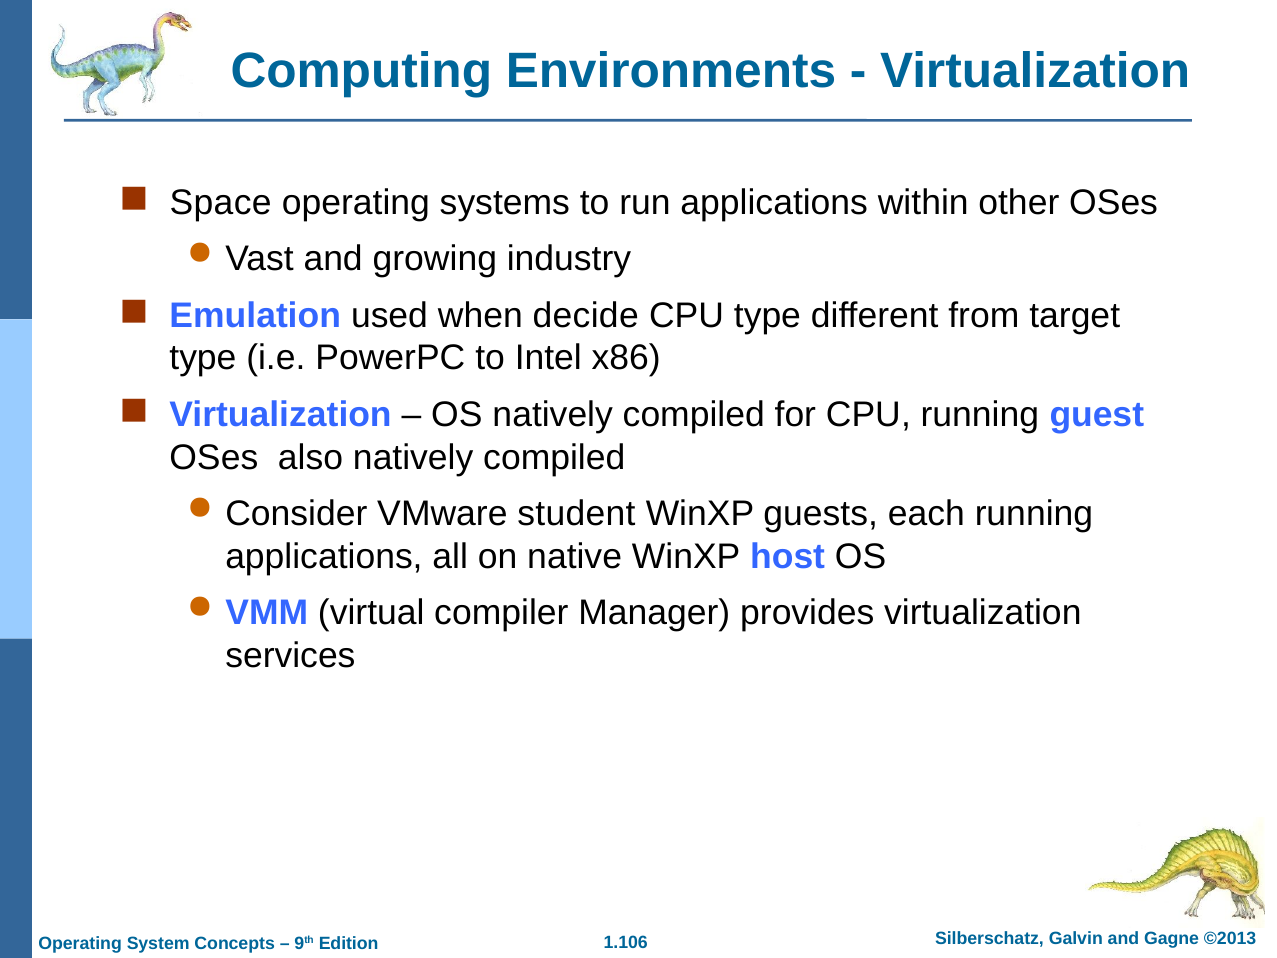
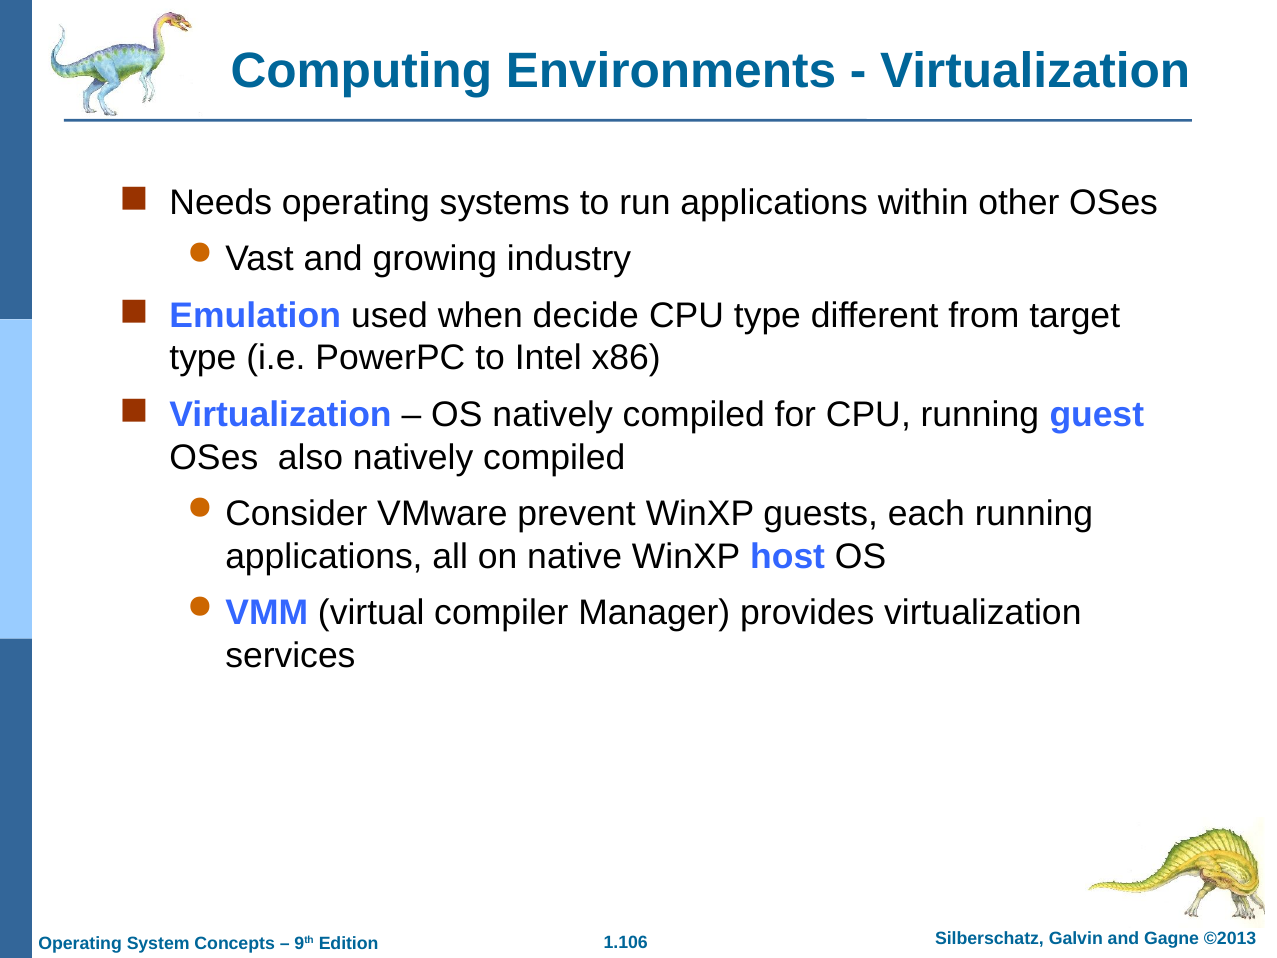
Space: Space -> Needs (221, 203)
student: student -> prevent (577, 514)
